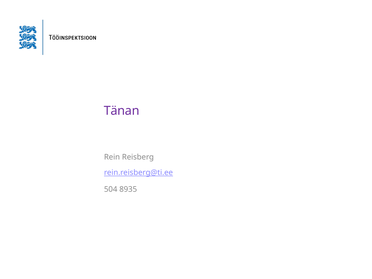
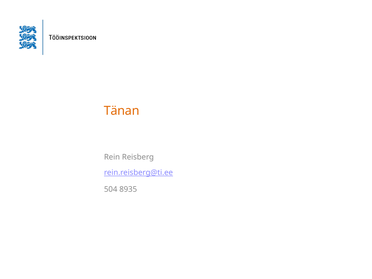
Tänan colour: purple -> orange (122, 111)
